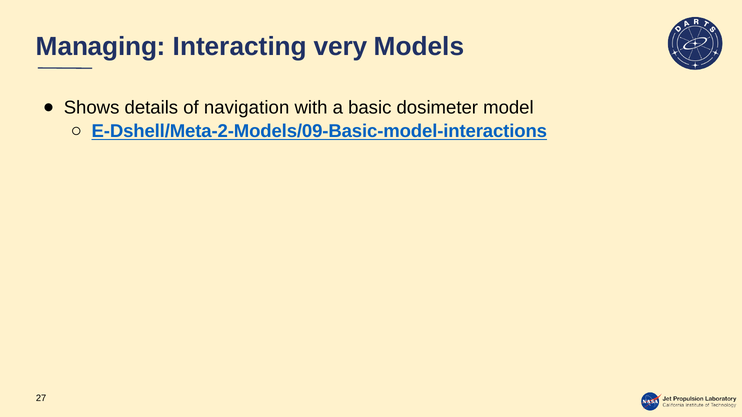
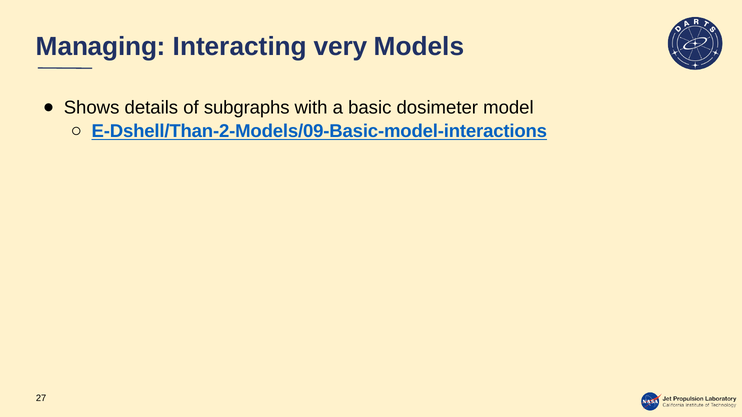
navigation: navigation -> subgraphs (247, 108)
E-Dshell/Meta-2-Models/09-Basic-model-interactions: E-Dshell/Meta-2-Models/09-Basic-model-interactions -> E-Dshell/Than-2-Models/09-Basic-model-interactions (319, 131)
